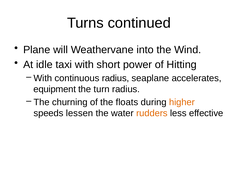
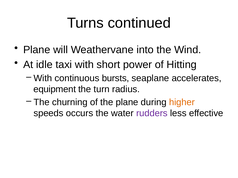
continuous radius: radius -> bursts (115, 78)
the floats: floats -> plane (127, 102)
lessen: lessen -> occurs (80, 114)
rudders colour: orange -> purple (152, 114)
